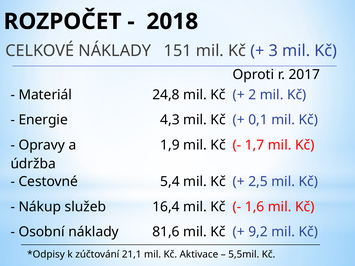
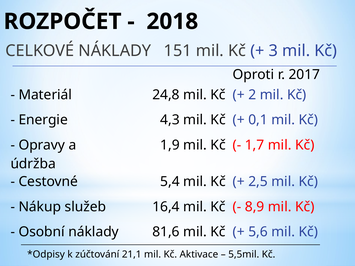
1,6: 1,6 -> 8,9 (255, 207)
9,2: 9,2 -> 5,6 (258, 232)
